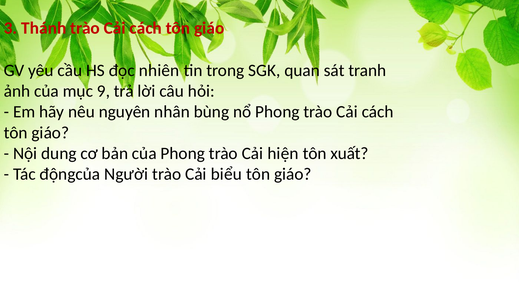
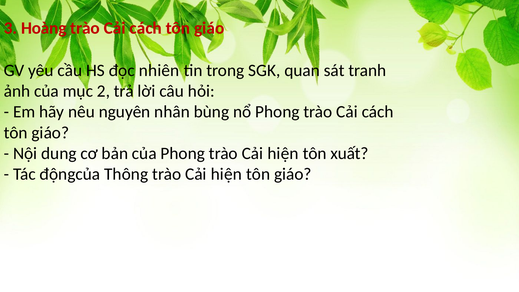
Thánh: Thánh -> Hoàng (44, 28)
9: 9 -> 2 (103, 91)
Người: Người -> Thông (126, 174)
biểu: biểu -> hiện (226, 174)
